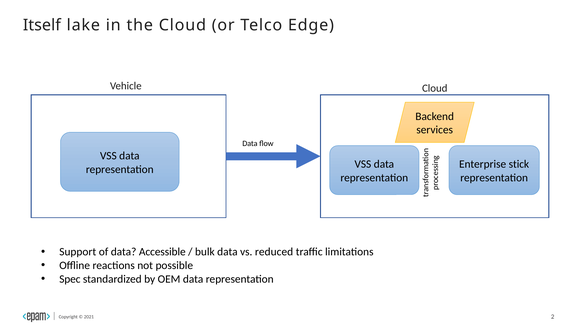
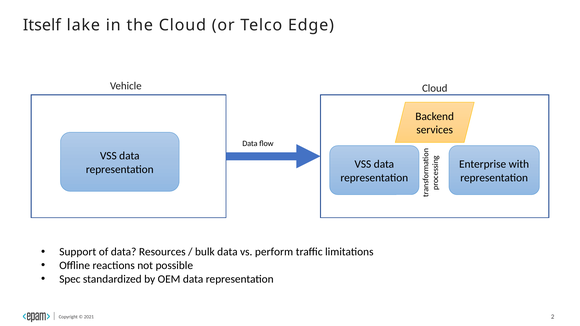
stick: stick -> with (519, 164)
Accessible: Accessible -> Resources (162, 252)
reduced: reduced -> perform (274, 252)
